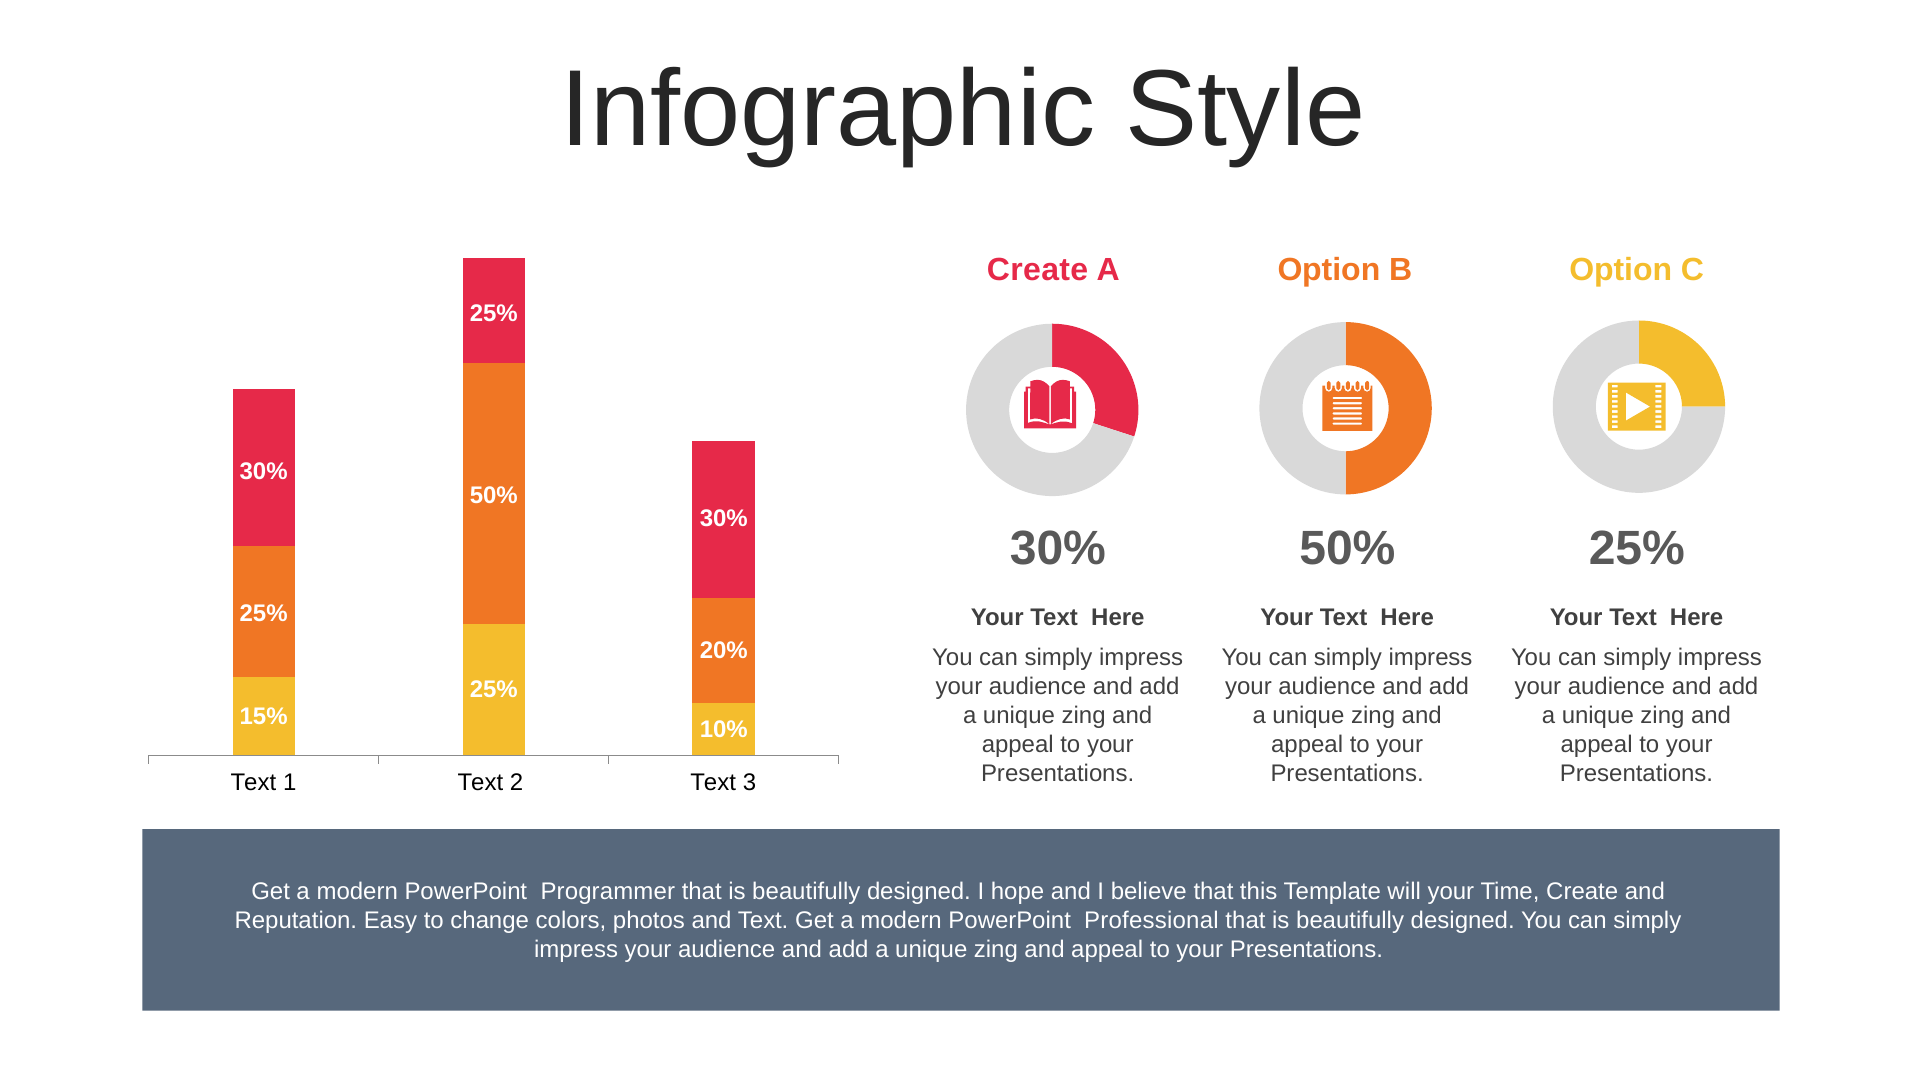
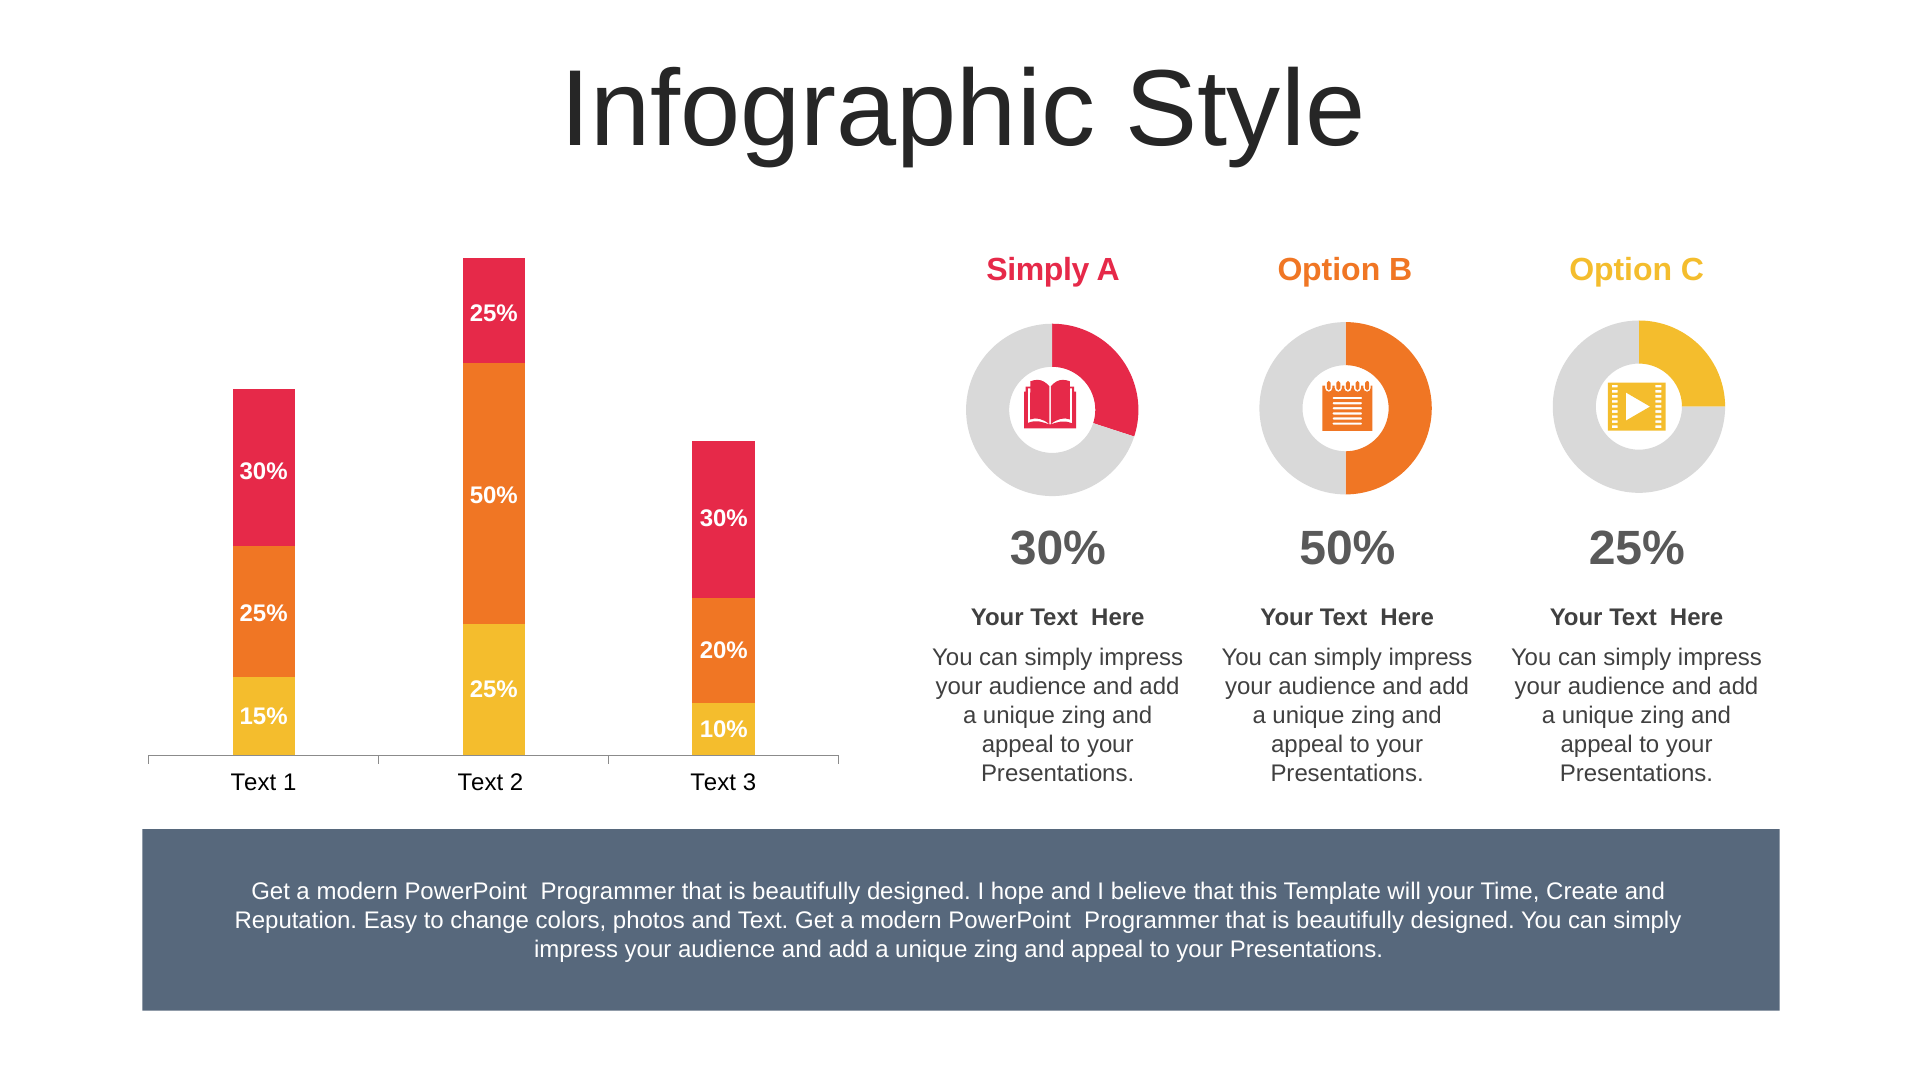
Create: Create -> Simply (1038, 270)
Professional: Professional -> Programmer (1151, 921)
